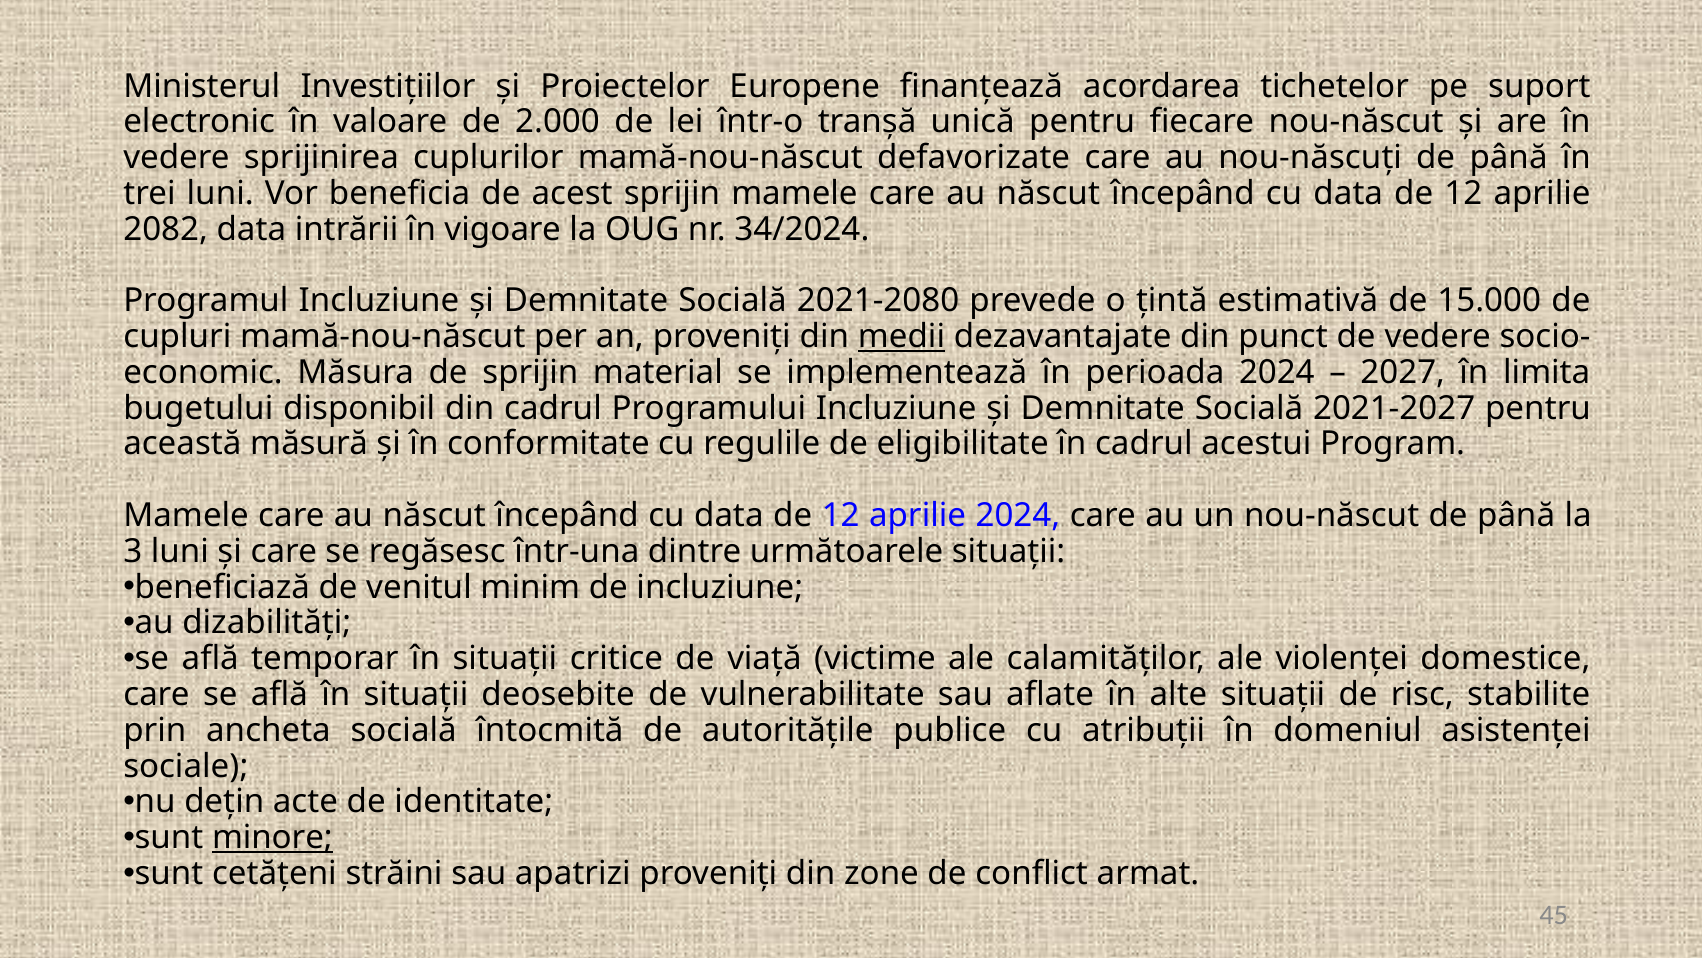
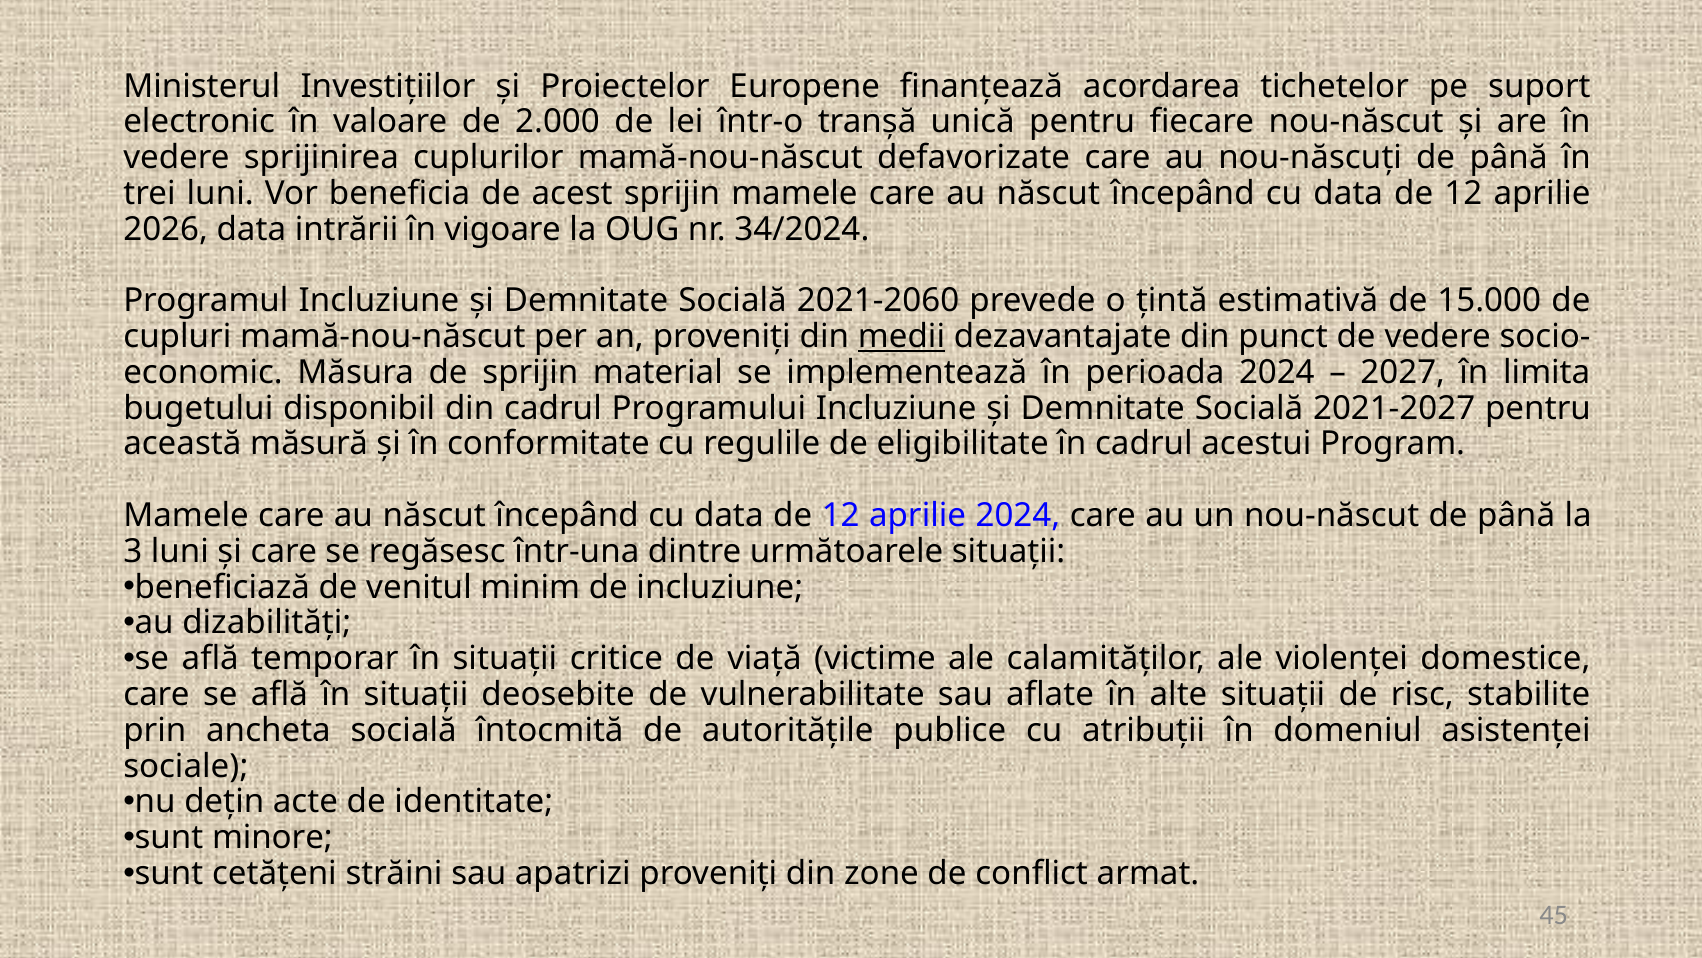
2082: 2082 -> 2026 (166, 229)
2021-2080: 2021-2080 -> 2021-2060 (878, 301)
minore underline: present -> none (272, 837)
